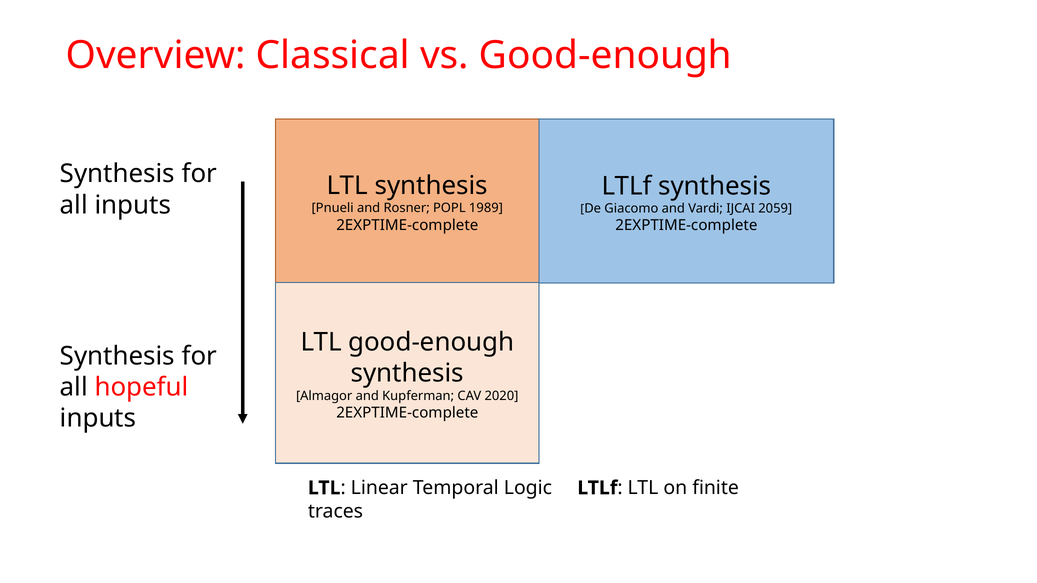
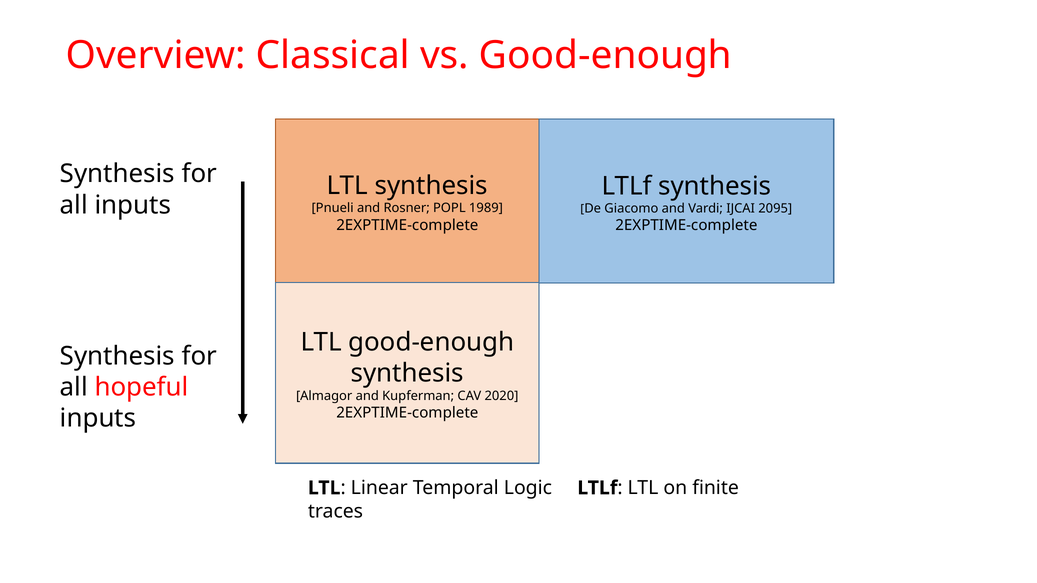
2059: 2059 -> 2095 (775, 209)
